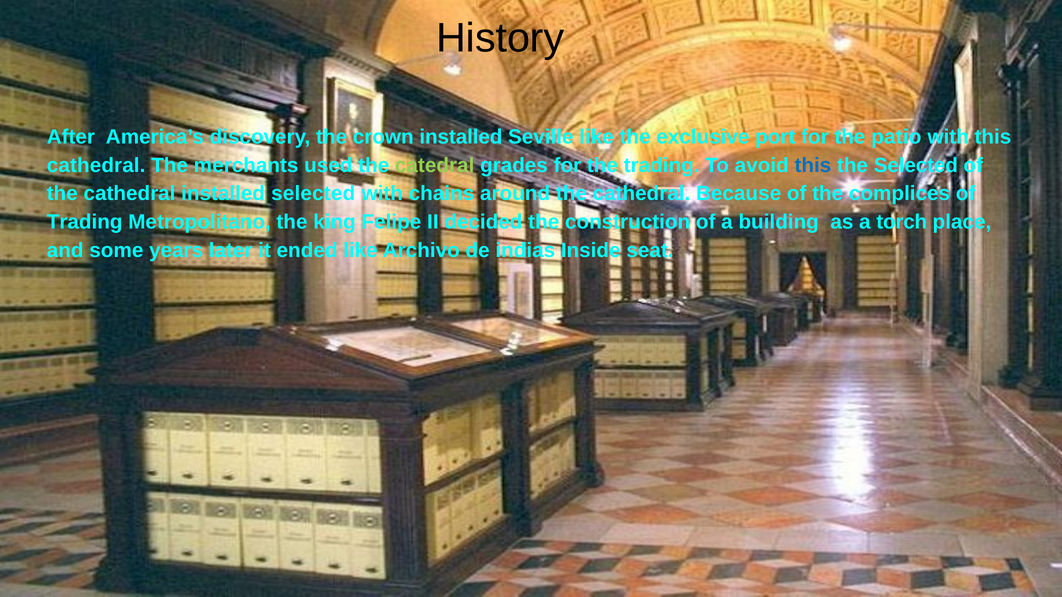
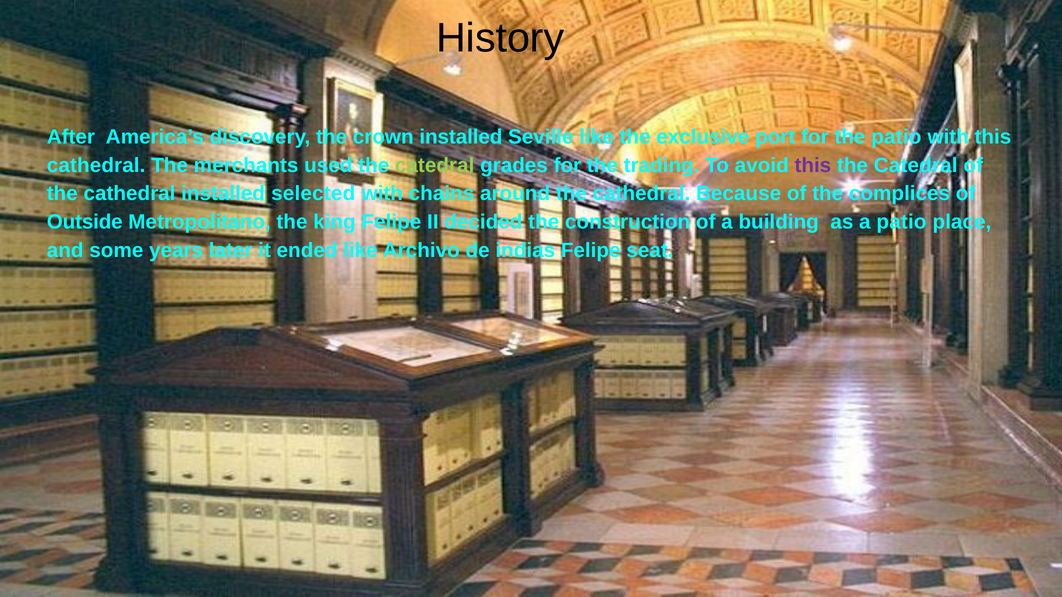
this colour: blue -> purple (813, 165)
Selected: Selected -> Catedral (916, 165)
Trading: Trading -> Outside (85, 222)
a torch: torch -> patio (902, 222)
indias Inside: Inside -> Felipe (591, 251)
